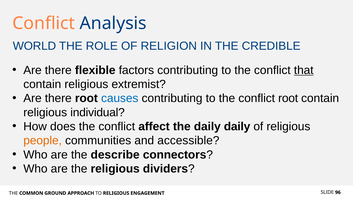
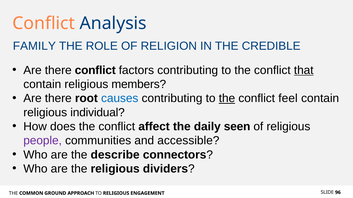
WORLD: WORLD -> FAMILY (34, 46)
there flexible: flexible -> conflict (95, 70)
extremist: extremist -> members (139, 85)
the underline: none -> present (227, 99)
conflict root: root -> feel (288, 99)
daily daily: daily -> seen (237, 127)
people colour: orange -> purple (43, 141)
